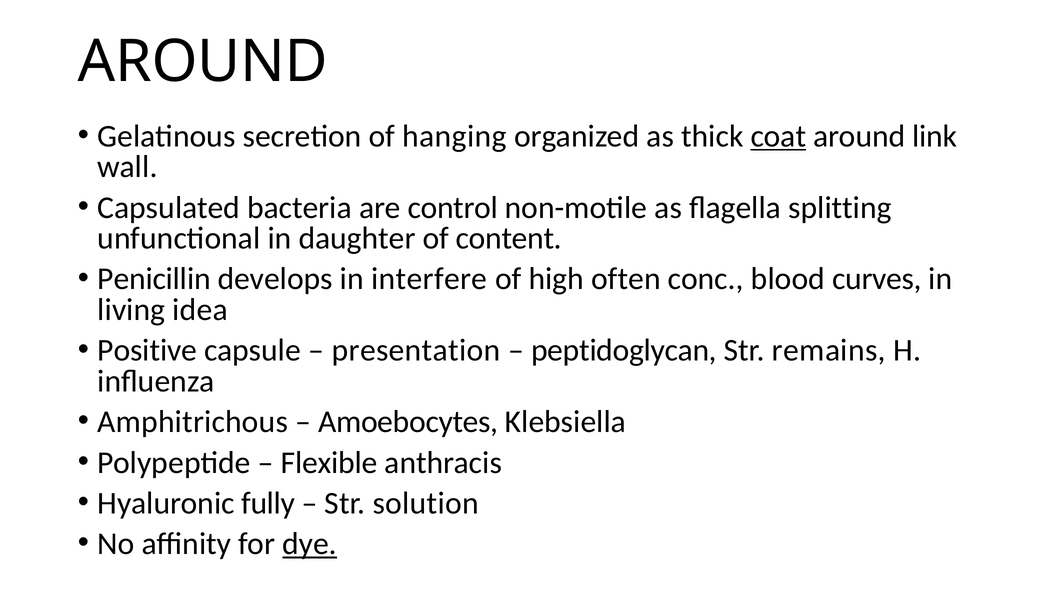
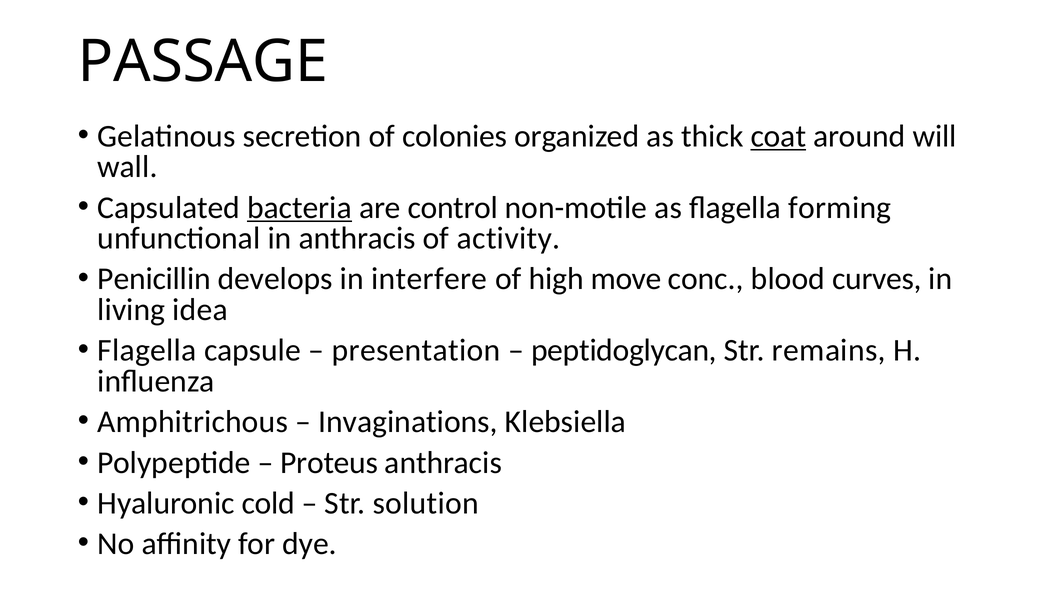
AROUND: AROUND -> PASSAGE (203, 62)
hanging: hanging -> colonies (455, 136)
link: link -> will (935, 136)
bacteria underline: none -> present (299, 208)
splitting: splitting -> forming (840, 208)
in daughter: daughter -> anthracis (357, 238)
content: content -> activity (509, 238)
often: often -> move (626, 279)
Positive: Positive -> Flagella (147, 351)
Amoebocytes: Amoebocytes -> Invaginations (408, 422)
Flexible: Flexible -> Proteus (329, 463)
fully: fully -> cold (268, 503)
dye underline: present -> none (310, 544)
